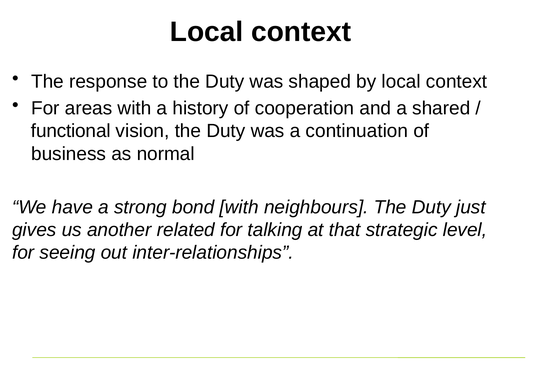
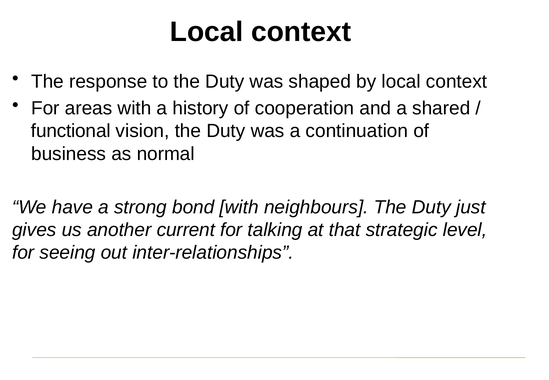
related: related -> current (186, 230)
